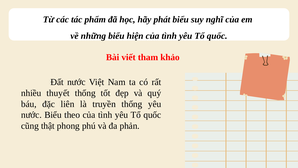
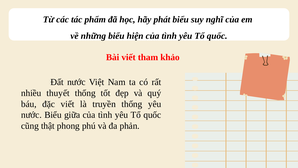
đặc liên: liên -> viết (68, 104)
theo: theo -> giữa (72, 115)
